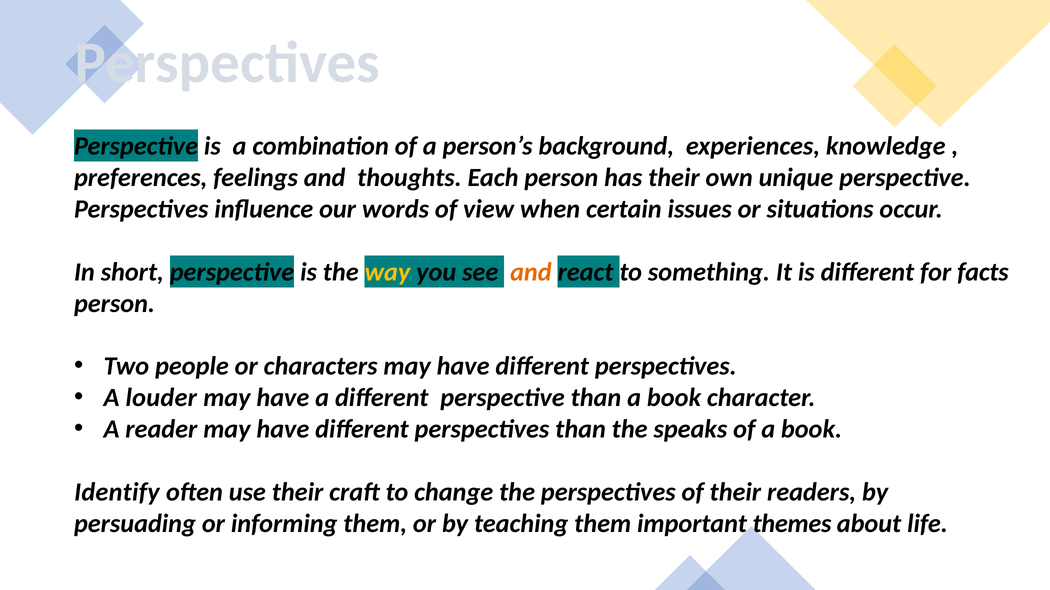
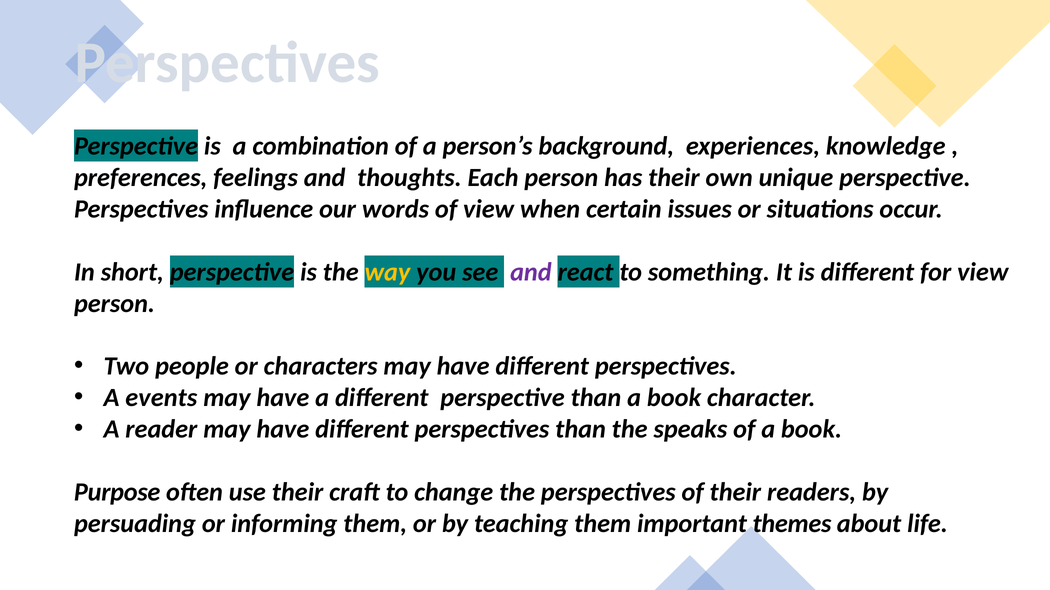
and colour: orange -> purple (531, 272)
for facts: facts -> view (983, 272)
louder: louder -> events (161, 398)
Identify: Identify -> Purpose (117, 493)
